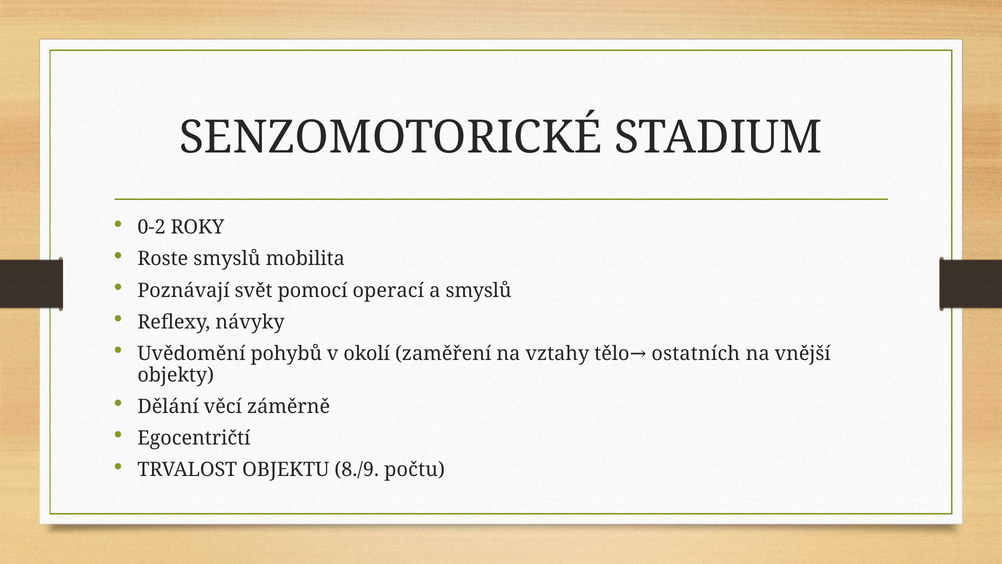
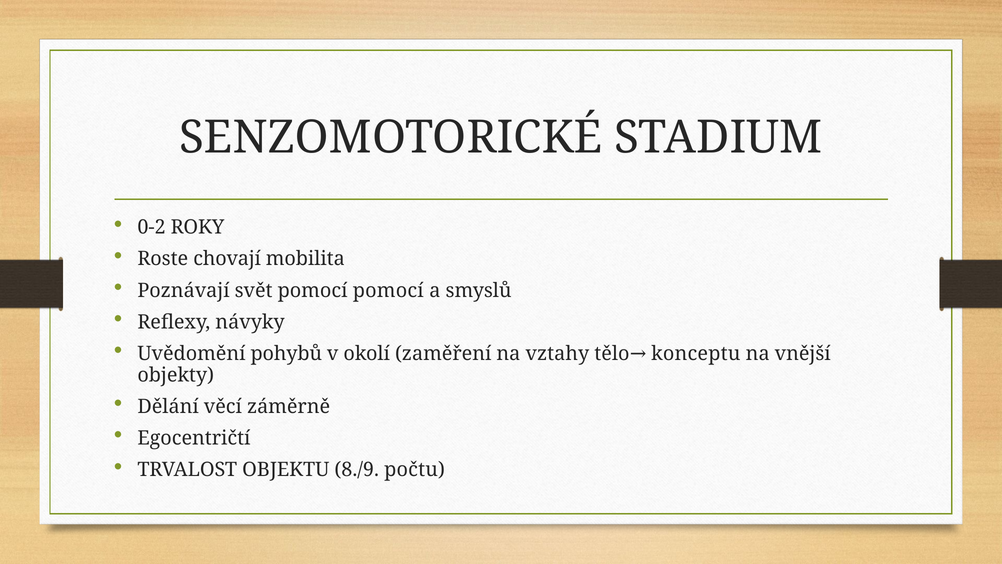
Roste smyslů: smyslů -> chovají (227, 259)
pomocí operací: operací -> pomocí (388, 290)
ostatních: ostatních -> konceptu (696, 353)
